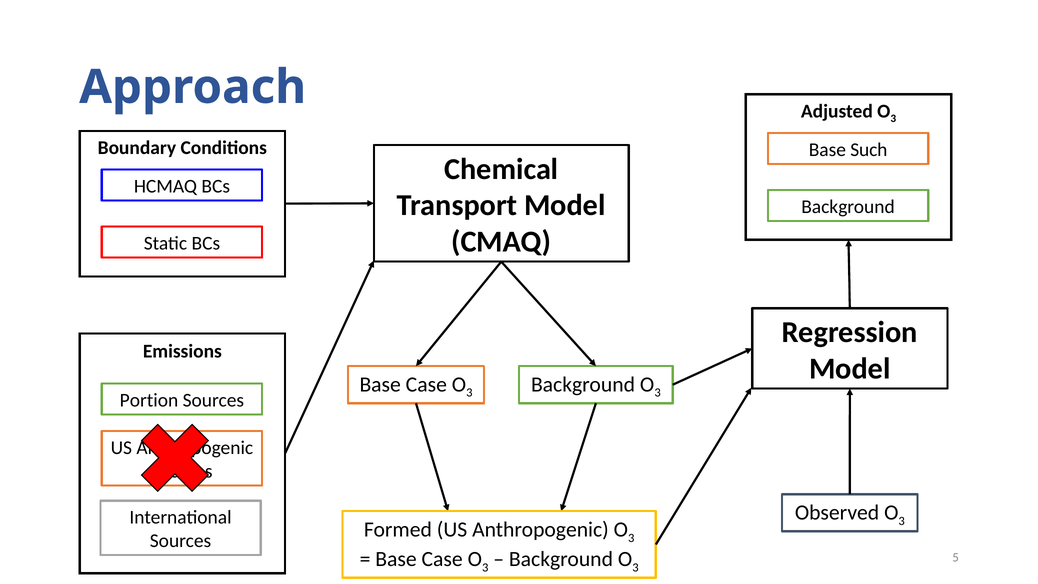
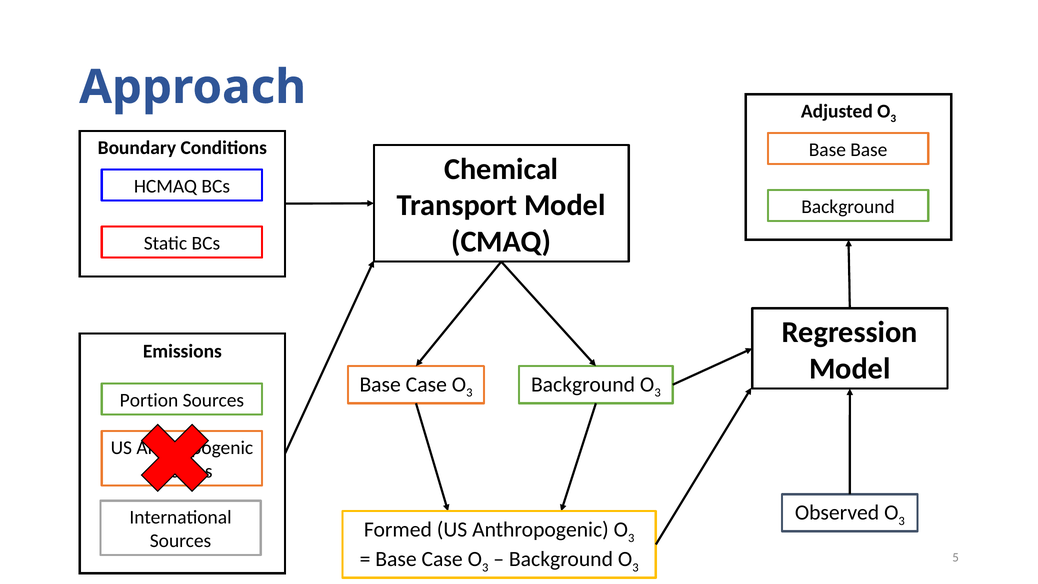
Base Such: Such -> Base (869, 150)
